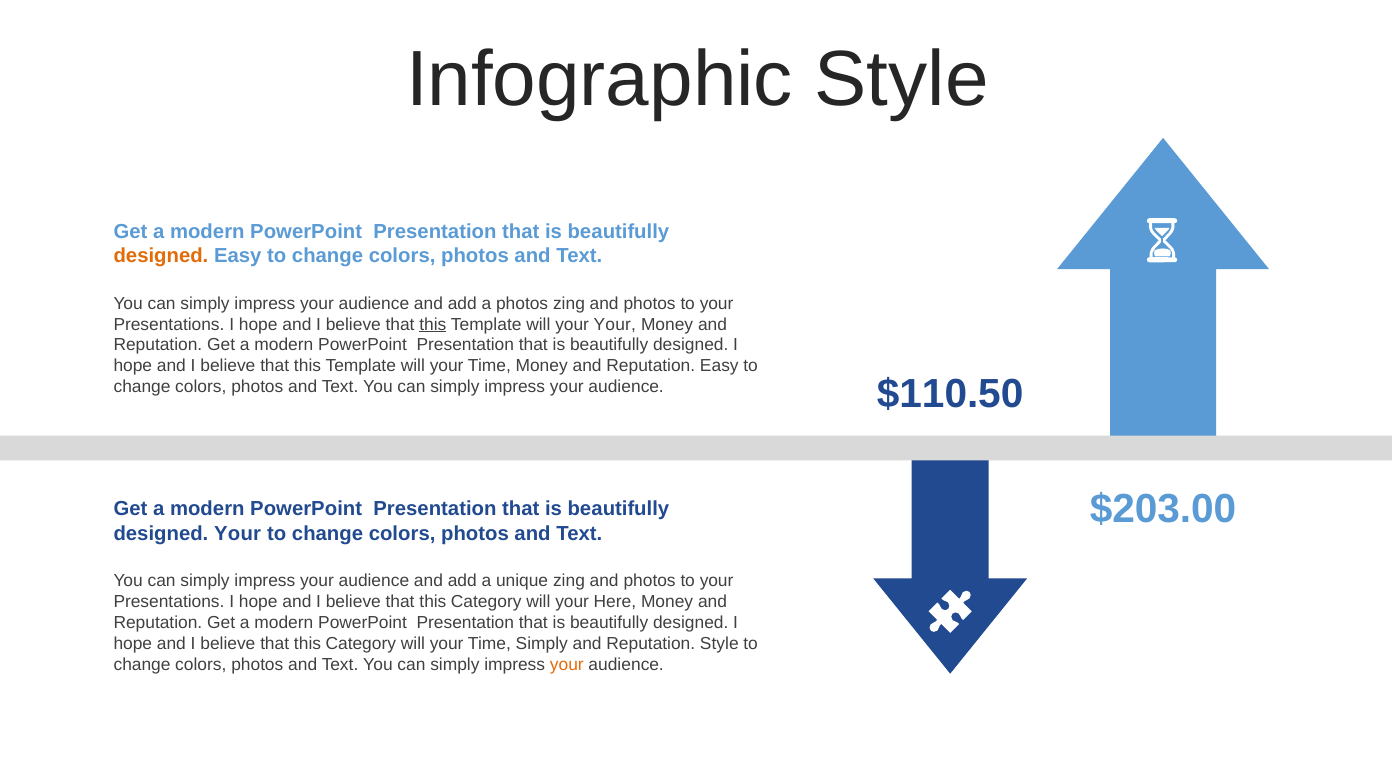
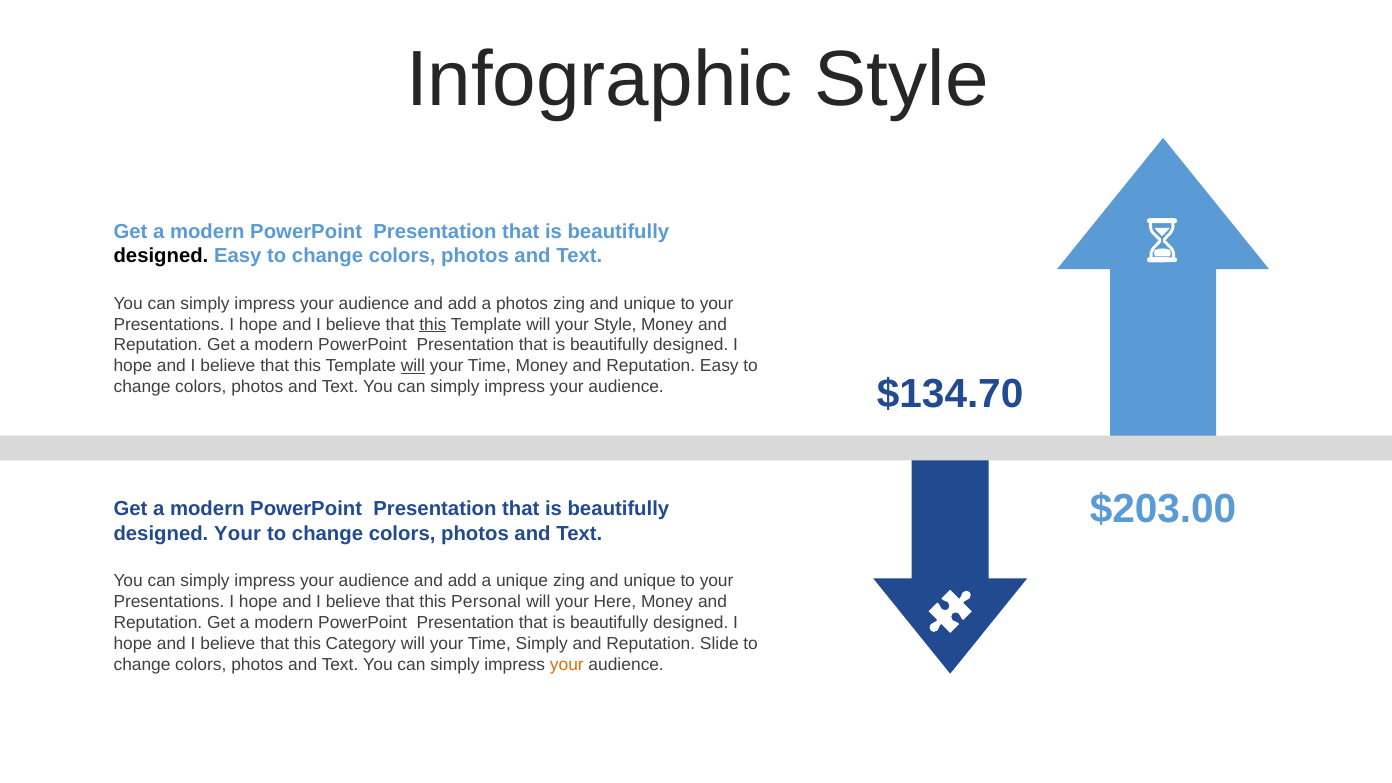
designed colour: orange -> black (161, 256)
photos: photos -> unique (650, 303)
your Your: Your -> Style (615, 324)
will underline: none -> present (413, 366)
$110.50: $110.50 -> $134.70 (950, 394)
unique zing and photos: photos -> unique (650, 581)
Category: Category -> Personal (486, 602)
Reputation Style: Style -> Slide (719, 644)
